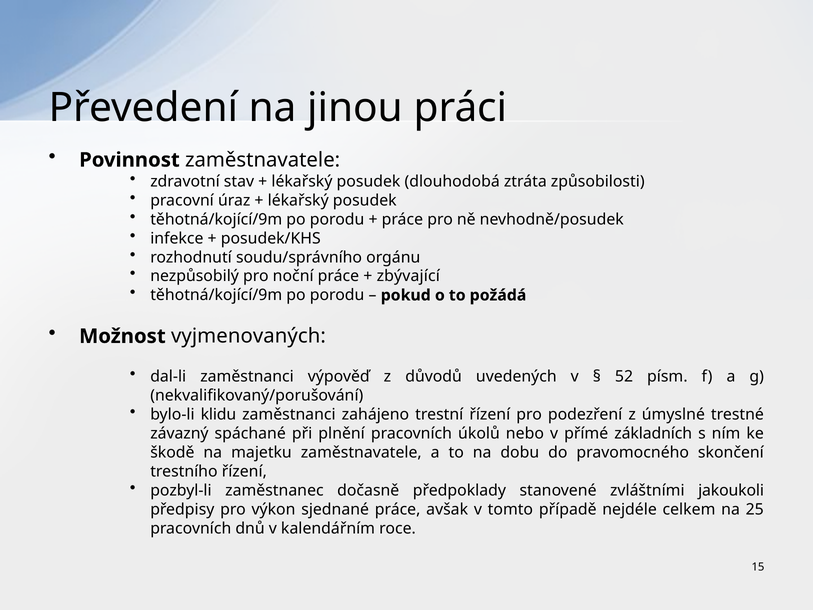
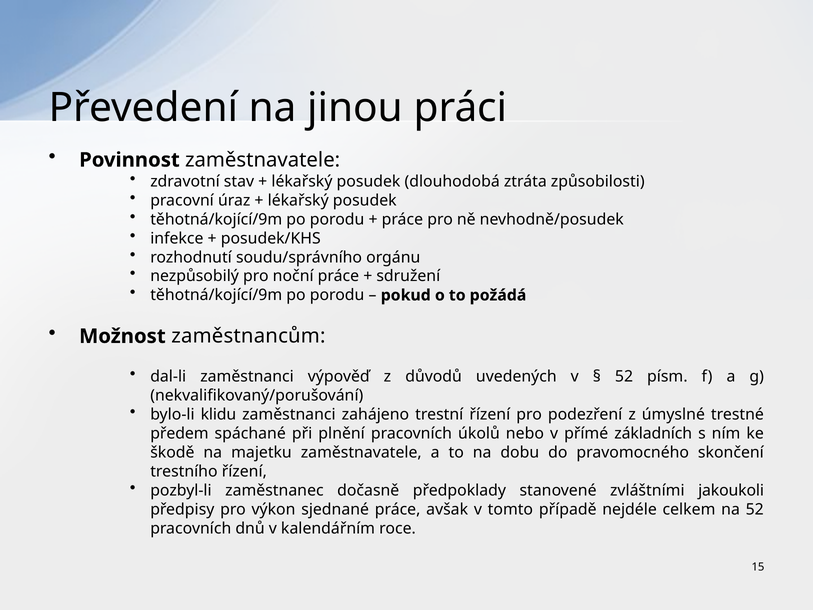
zbývající: zbývající -> sdružení (408, 276)
vyjmenovaných: vyjmenovaných -> zaměstnancům (248, 336)
závazný: závazný -> předem (179, 433)
na 25: 25 -> 52 (755, 509)
